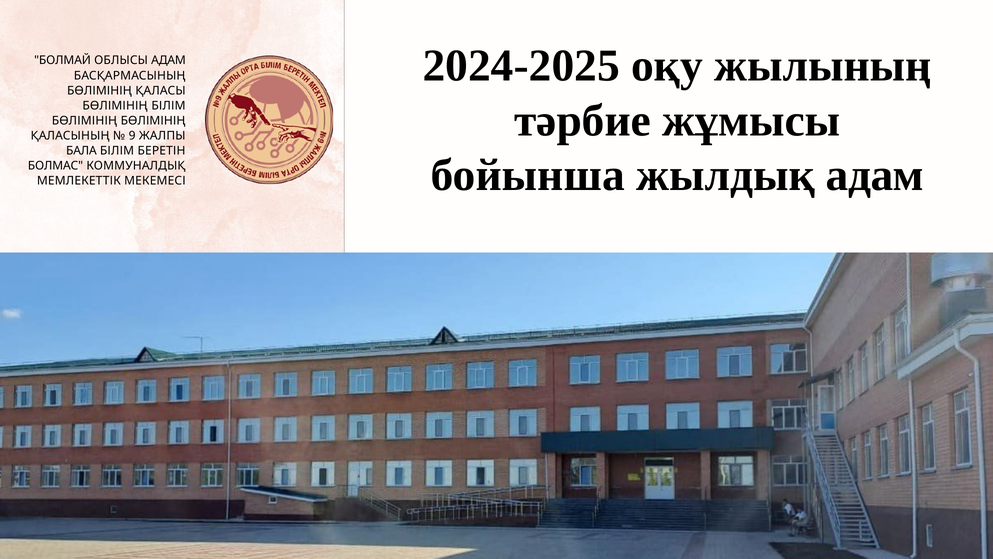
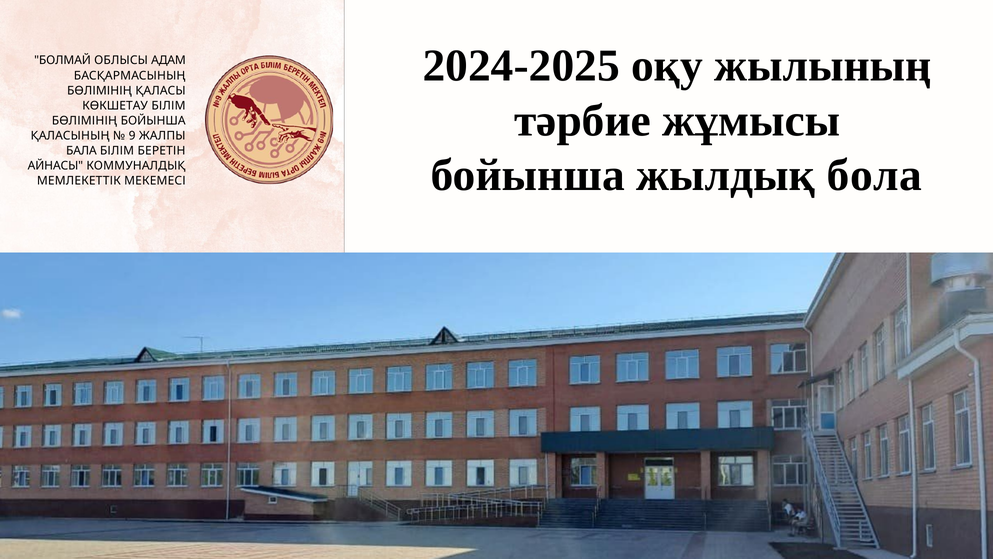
БӨЛІМІНІҢ: БӨЛІМІНІҢ -> КӨКШЕТАУ (115, 106)
БӨЛІМІНІҢ БӨЛІМІНІҢ: БӨЛІМІНІҢ -> БОЙЫНША (153, 121)
жылдық адам: адам -> бола (874, 175)
БОЛМАС: БОЛМАС -> АЙНАСЫ (55, 166)
